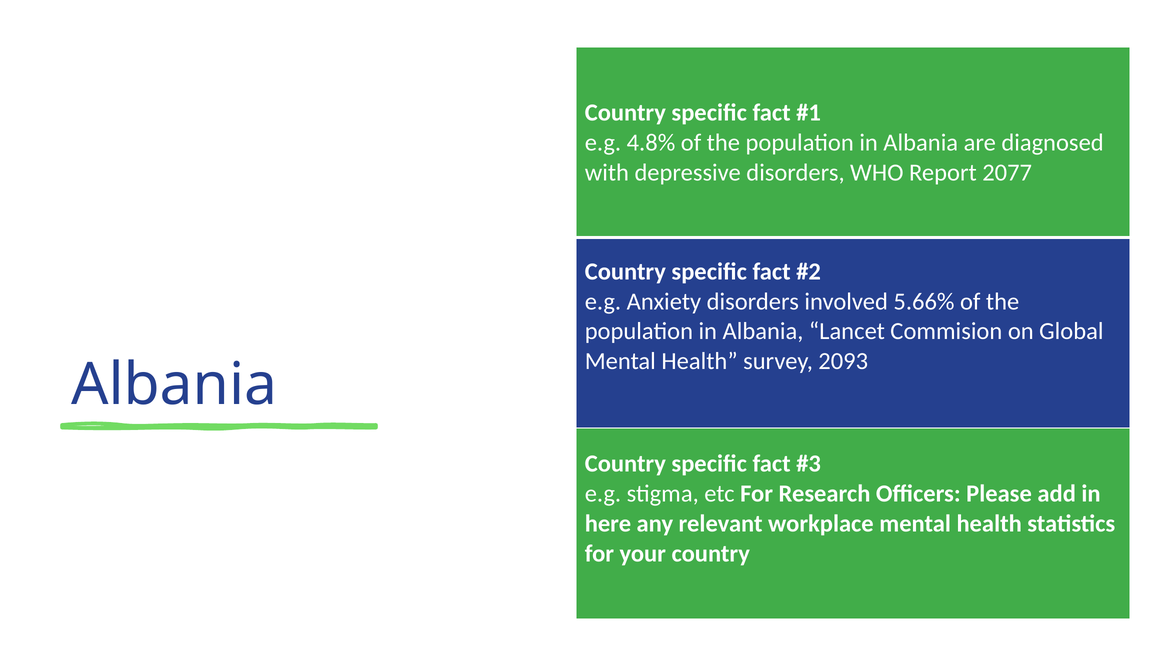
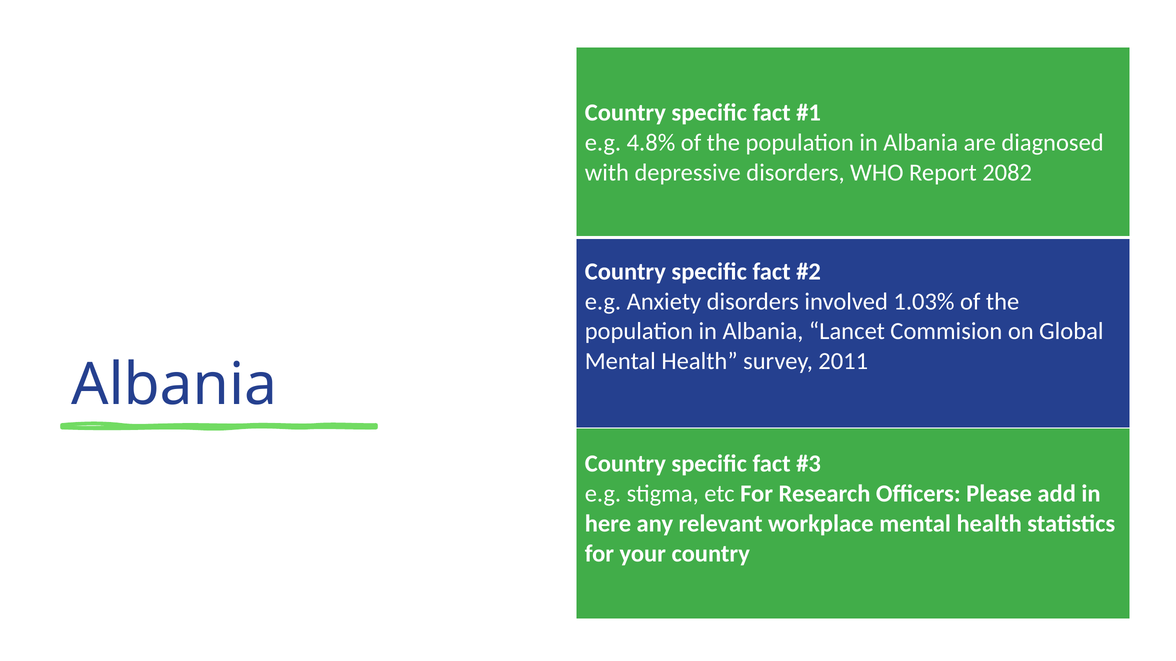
2077: 2077 -> 2082 (1007, 173)
5.66%: 5.66% -> 1.03% (924, 302)
2093: 2093 -> 2011 (843, 362)
